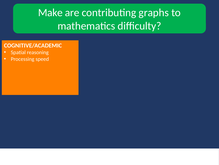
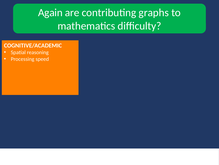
Make: Make -> Again (50, 13)
